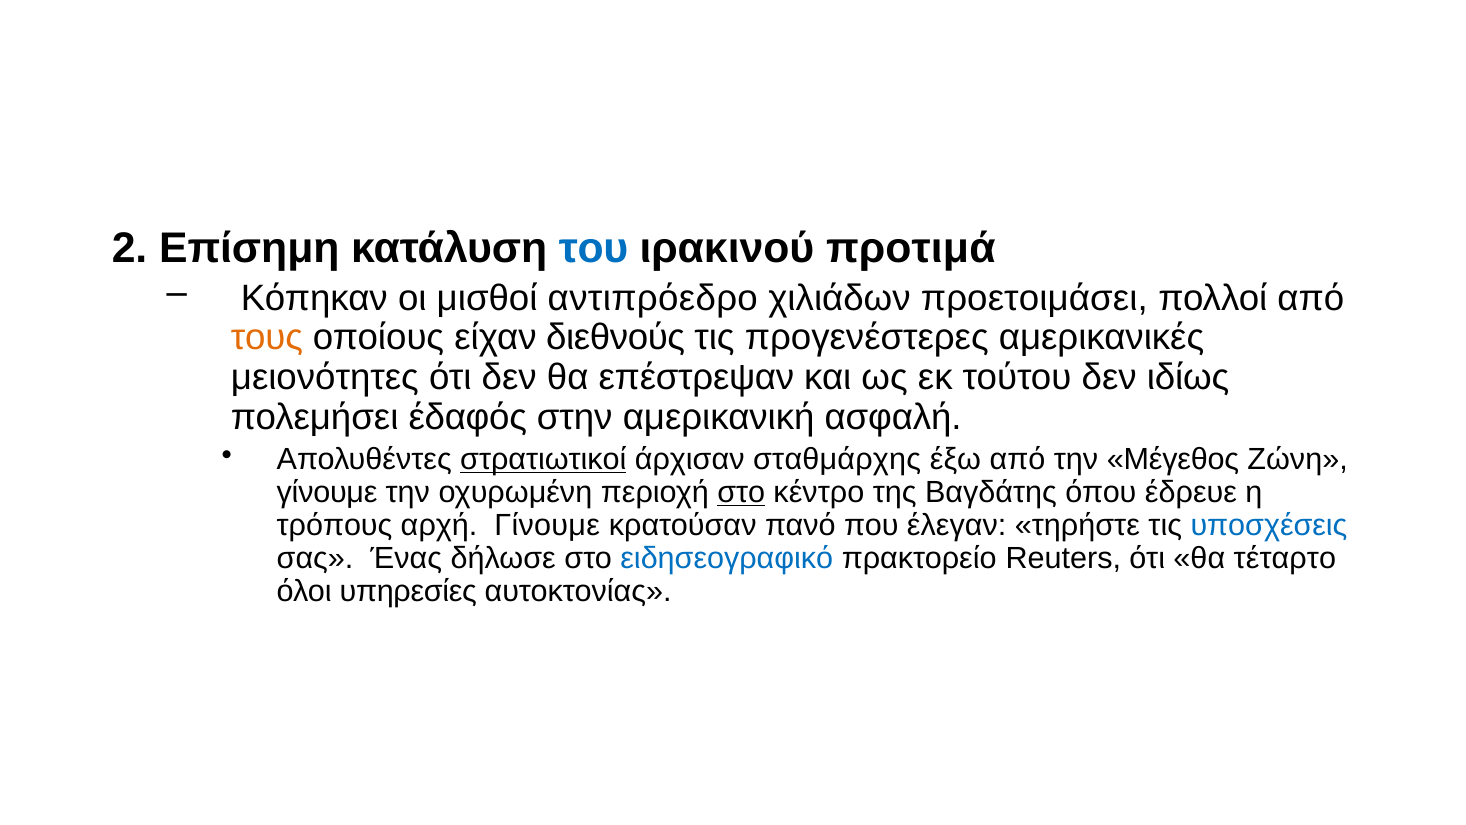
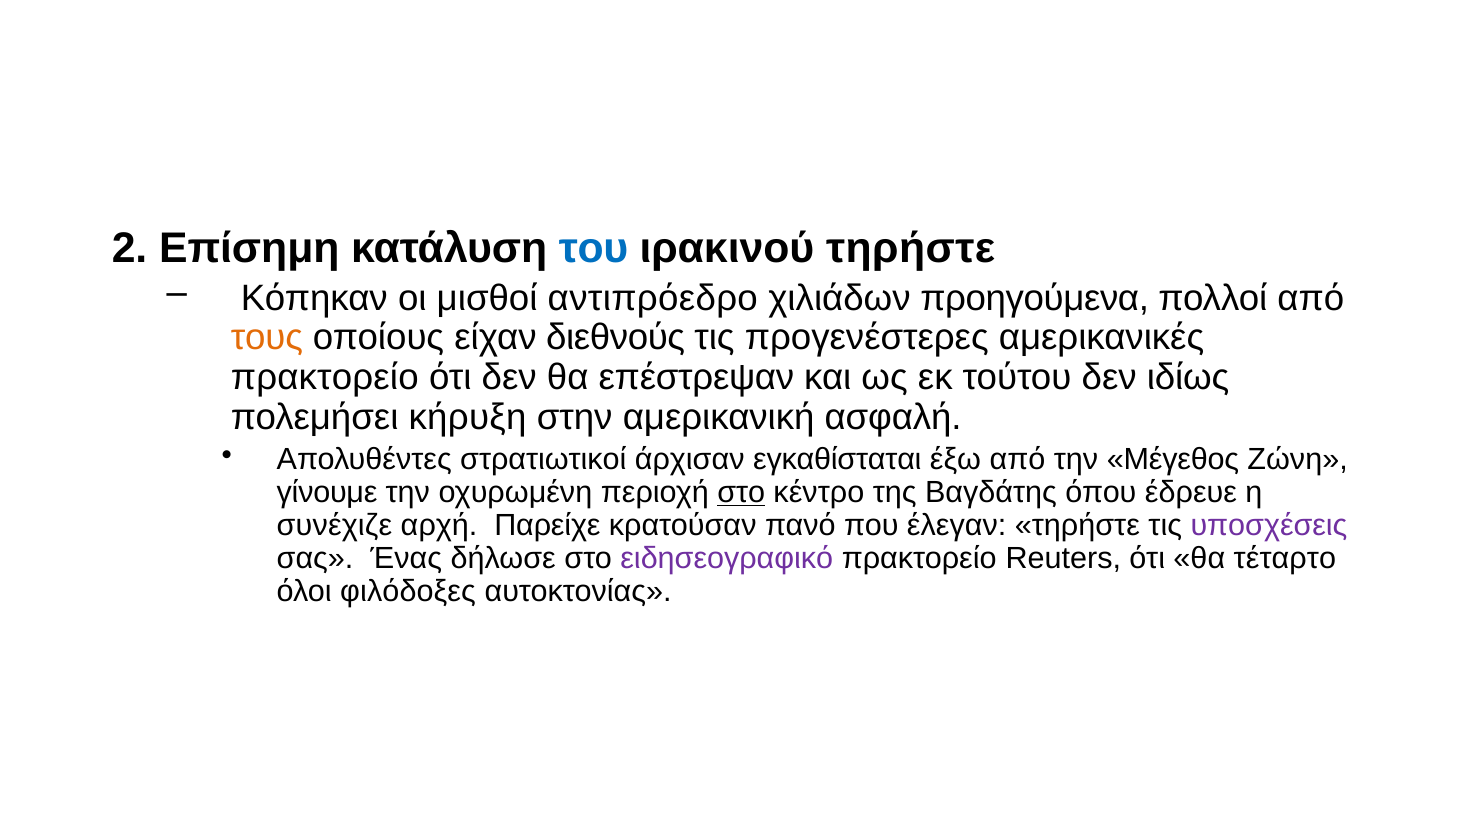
ιρακινού προτιμά: προτιμά -> τηρήστε (911, 248)
προετοιμάσει: προετοιμάσει -> προηγούμενα (1035, 298)
μειονότητες: μειονότητες -> πρακτορείο (325, 377)
έδαφός: έδαφός -> κήρυξη (468, 417)
στρατιωτικοί underline: present -> none (543, 459)
σταθμάρχης: σταθμάρχης -> εγκαθίσταται (837, 459)
τρόπους: τρόπους -> συνέχιζε (334, 525)
αρχή Γίνουμε: Γίνουμε -> Παρείχε (547, 525)
υποσχέσεις colour: blue -> purple (1269, 525)
ειδησεογραφικό colour: blue -> purple (727, 558)
υπηρεσίες: υπηρεσίες -> φιλόδοξες (408, 591)
